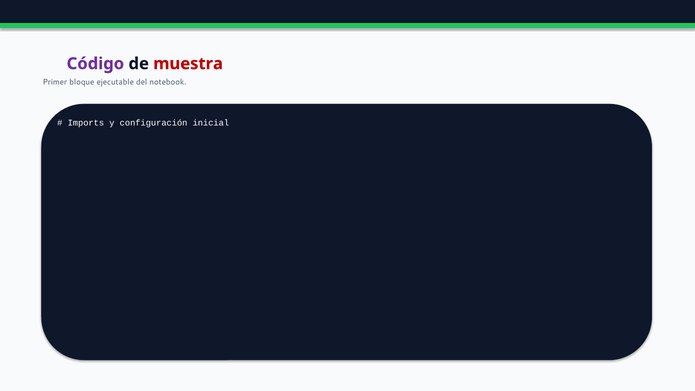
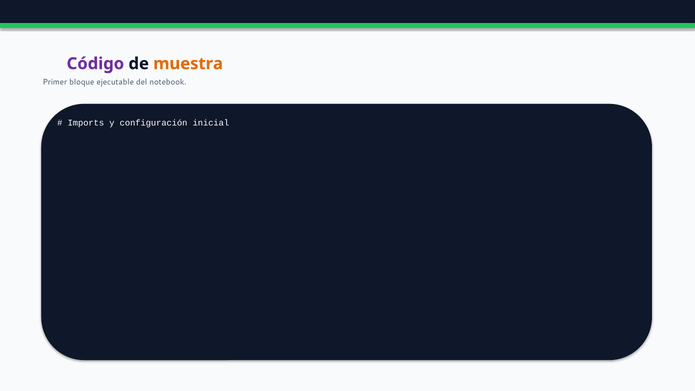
muestra colour: red -> orange (188, 64)
